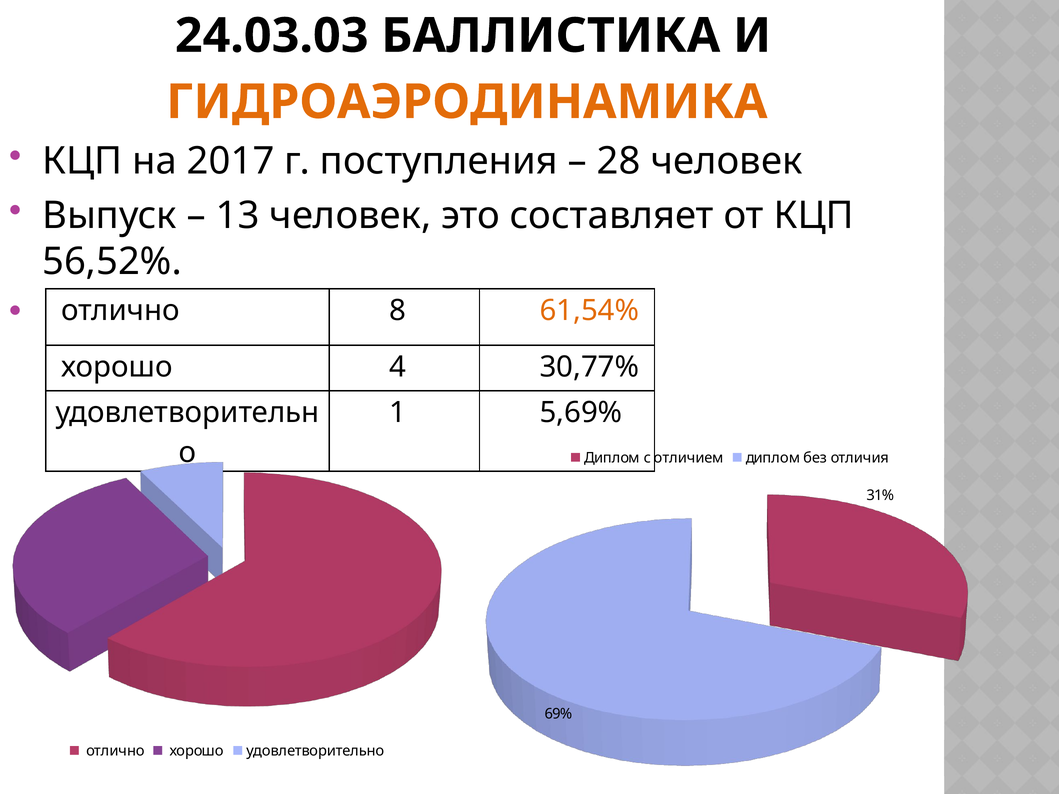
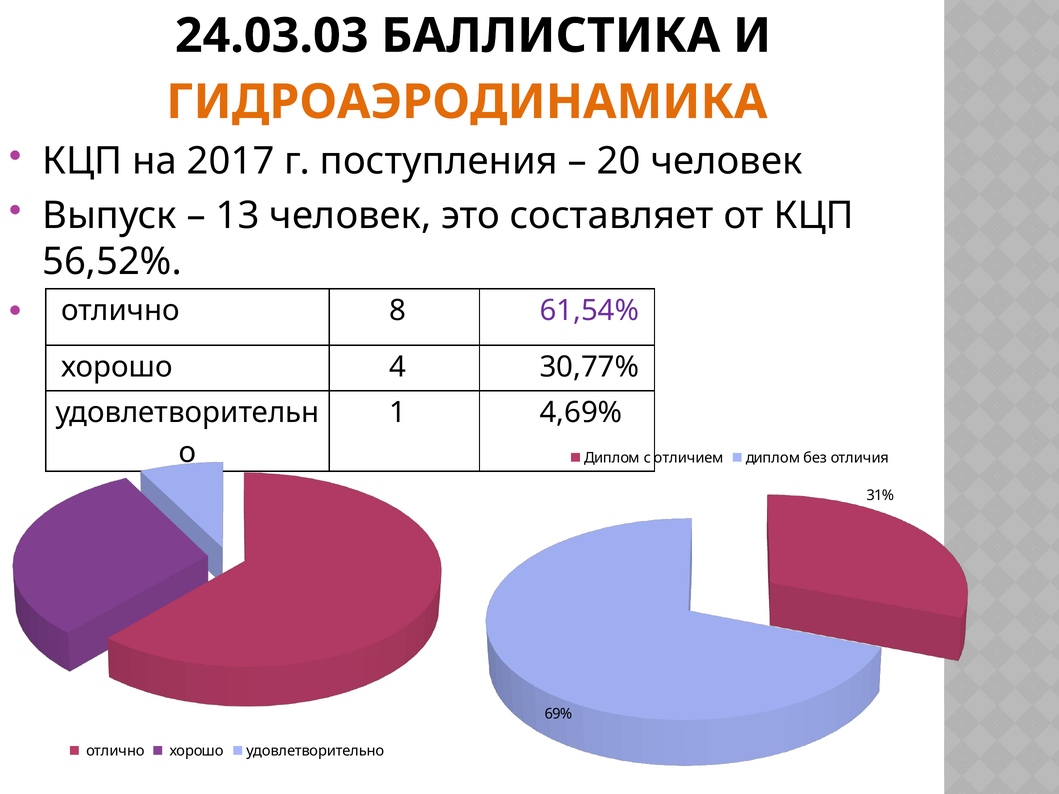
28: 28 -> 20 (619, 161)
61,54% colour: orange -> purple (589, 311)
5,69%: 5,69% -> 4,69% (581, 413)
